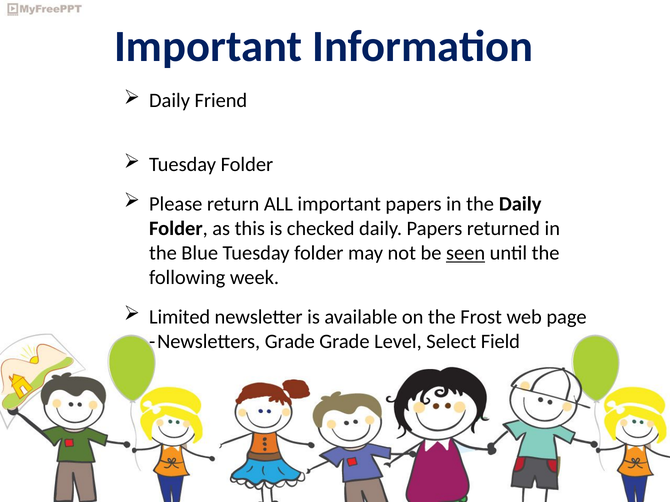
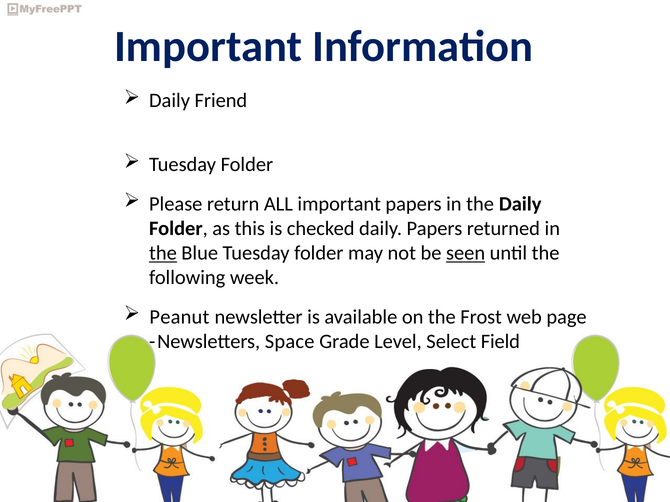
the underline: none -> present (163, 253)
Limited: Limited -> Peanut (179, 317)
Newsletters Grade: Grade -> Space (290, 342)
